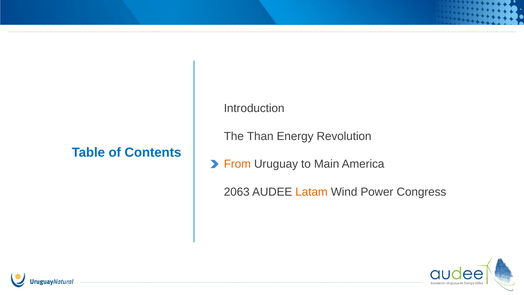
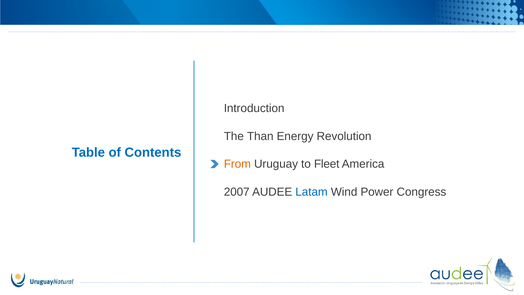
Main: Main -> Fleet (327, 164)
2063: 2063 -> 2007 (237, 192)
Latam colour: orange -> blue (312, 192)
